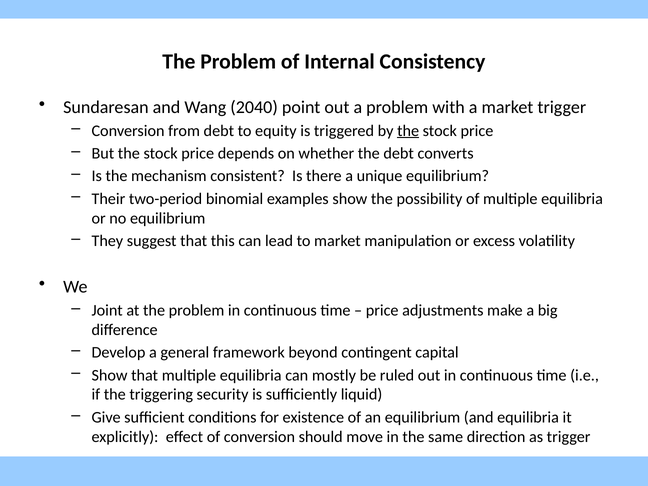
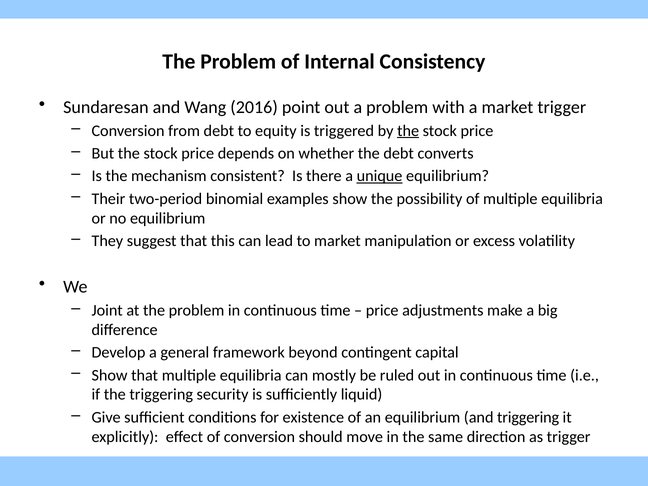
2040: 2040 -> 2016 (254, 107)
unique underline: none -> present (380, 176)
and equilibria: equilibria -> triggering (528, 417)
